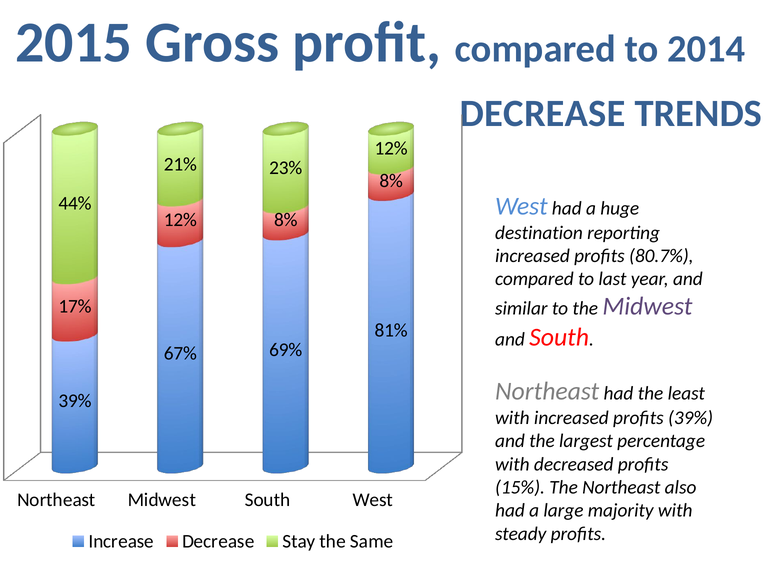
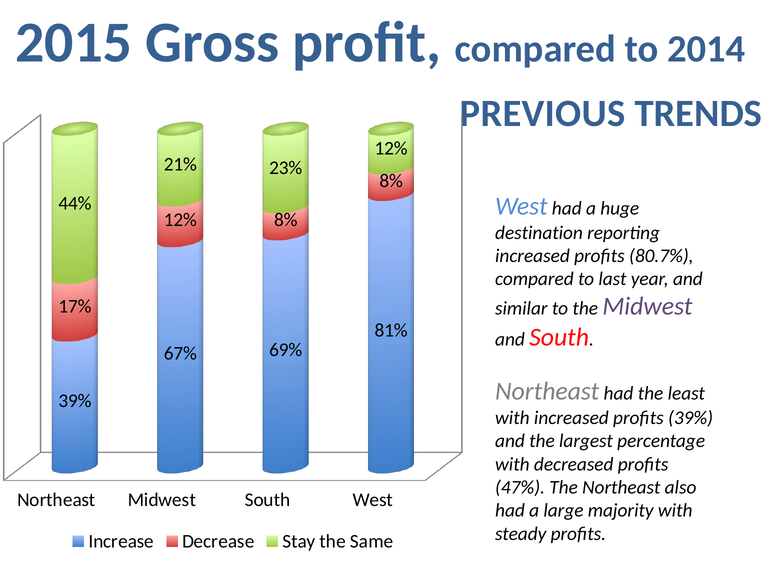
DECREASE: DECREASE -> PREVIOUS (543, 114)
15%: 15% -> 47% (520, 487)
